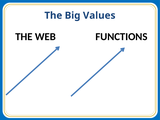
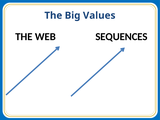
FUNCTIONS: FUNCTIONS -> SEQUENCES (121, 37)
